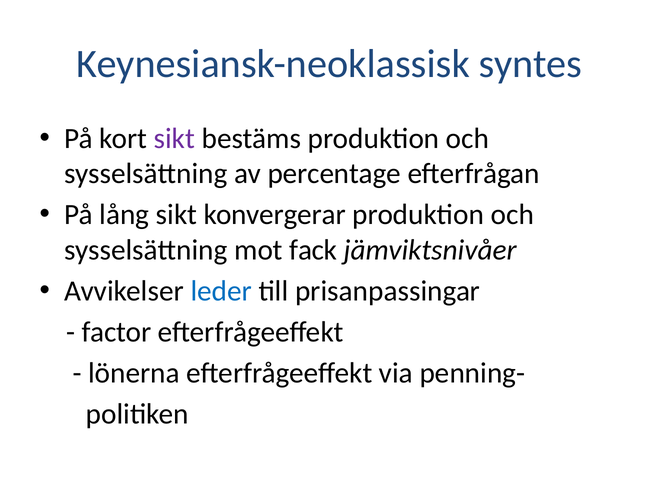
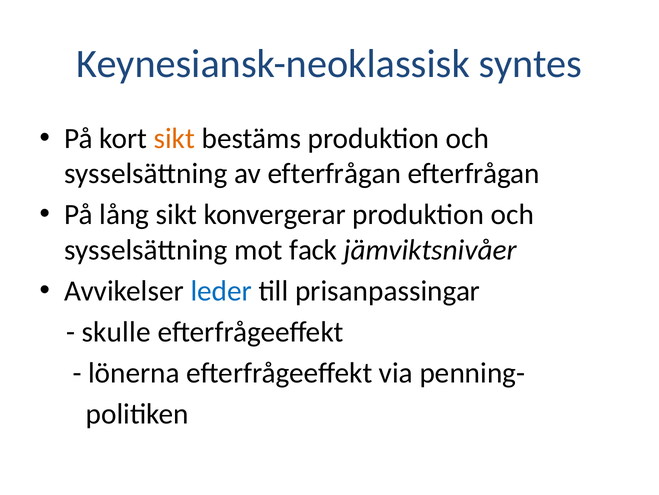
sikt colour: purple -> orange (174, 138)
av percentage: percentage -> efterfrågan (334, 173)
factor: factor -> skulle (116, 332)
